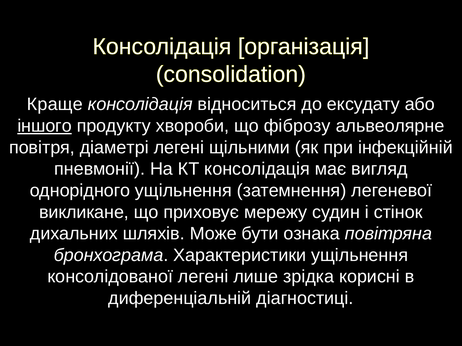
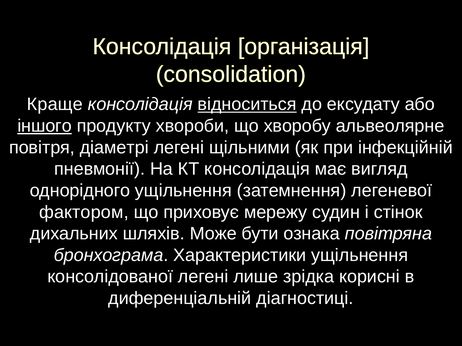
відноситься underline: none -> present (247, 105)
фіброзу: фіброзу -> хворобу (297, 126)
викликане: викликане -> фактором (84, 212)
